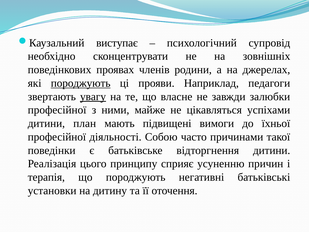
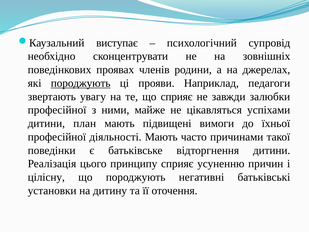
увагу underline: present -> none (93, 96)
що власне: власне -> сприяє (177, 96)
діяльності Собою: Собою -> Мають (161, 137)
терапія: терапія -> цілісну (46, 177)
